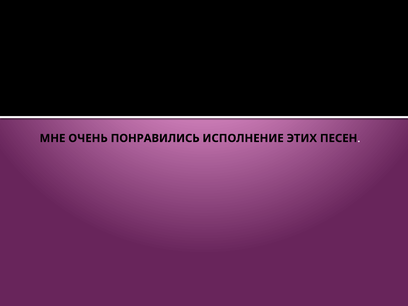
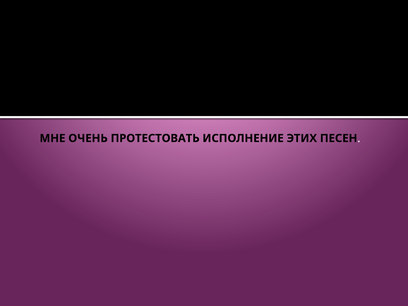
ПОНРАВИЛИСЬ: ПОНРАВИЛИСЬ -> ПРОТЕСТОВАТЬ (155, 138)
